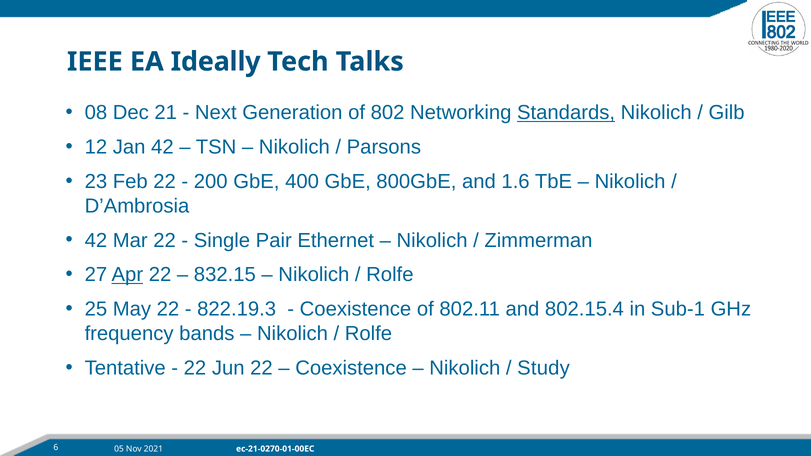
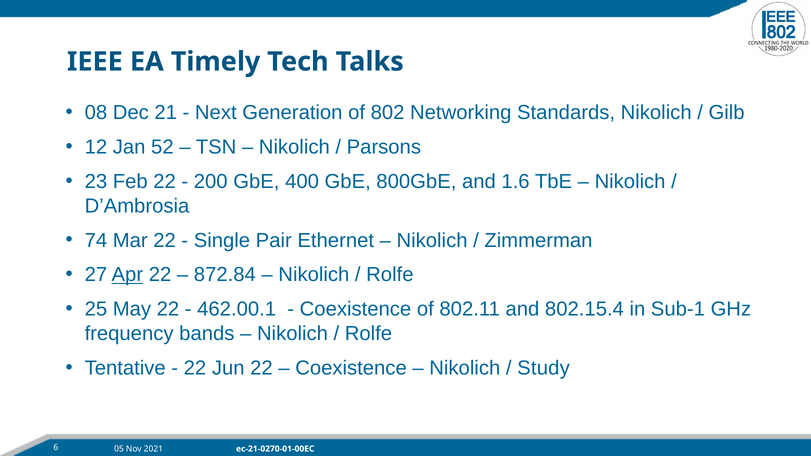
Ideally: Ideally -> Timely (216, 62)
Standards underline: present -> none (566, 113)
Jan 42: 42 -> 52 (162, 147)
42: 42 -> 74 (96, 240)
832.15: 832.15 -> 872.84 (225, 275)
822.19.3: 822.19.3 -> 462.00.1 (237, 309)
